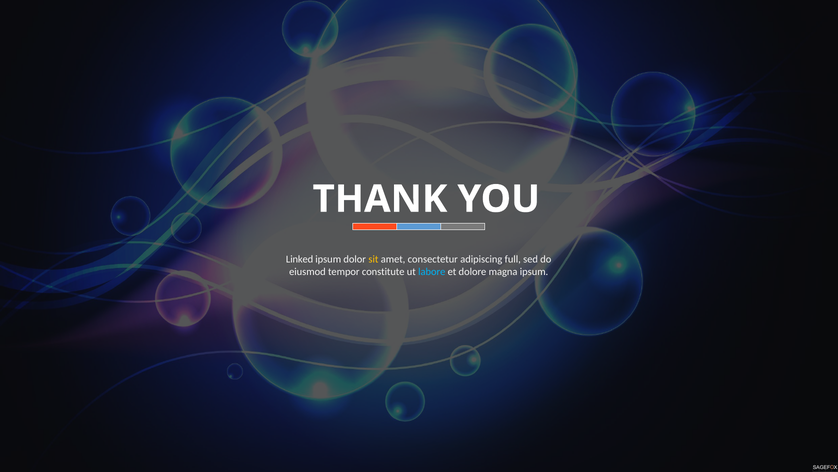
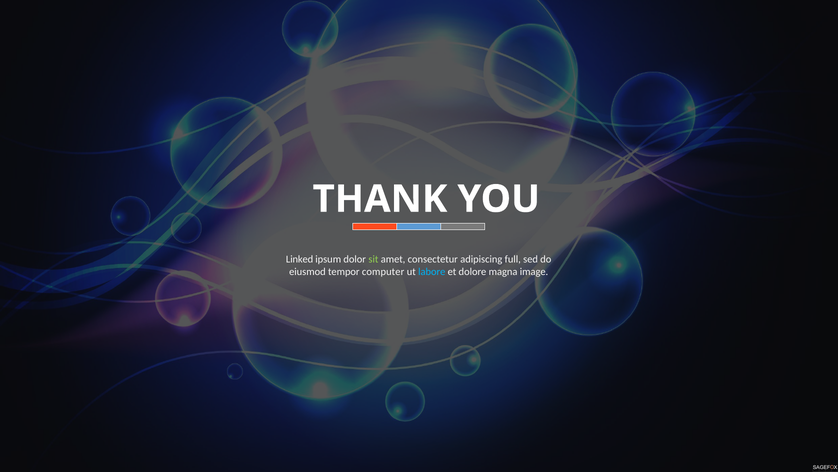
sit colour: yellow -> light green (373, 259)
constitute: constitute -> computer (383, 271)
magna ipsum: ipsum -> image (534, 271)
